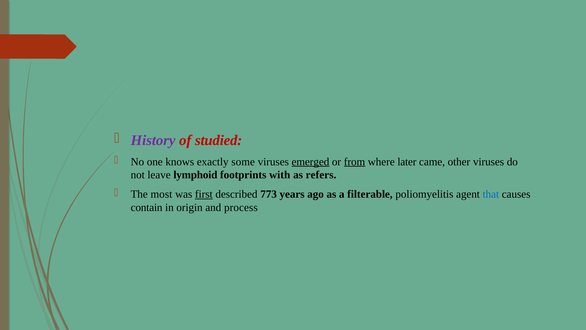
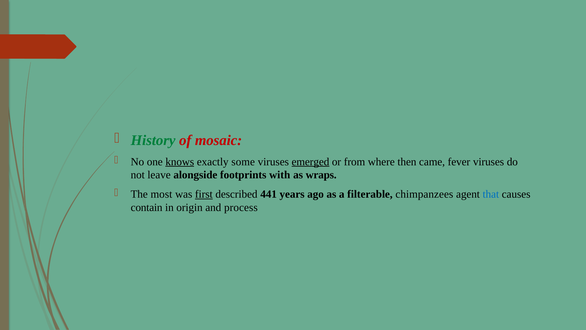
History colour: purple -> green (153, 140)
studied: studied -> mosaic (219, 140)
knows underline: none -> present (180, 162)
from underline: present -> none (355, 162)
later: later -> then (407, 162)
other: other -> fever (459, 162)
lymphoid: lymphoid -> alongside (195, 175)
refers: refers -> wraps (321, 175)
773: 773 -> 441 (269, 194)
poliomyelitis: poliomyelitis -> chimpanzees (424, 194)
